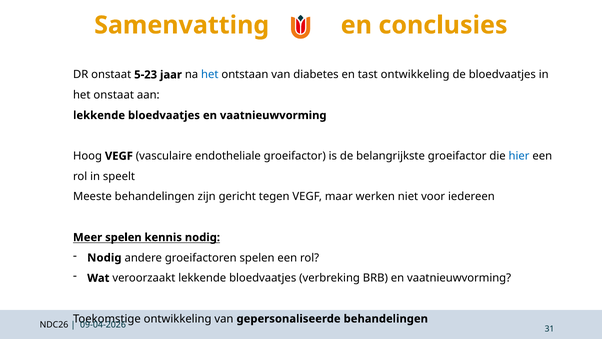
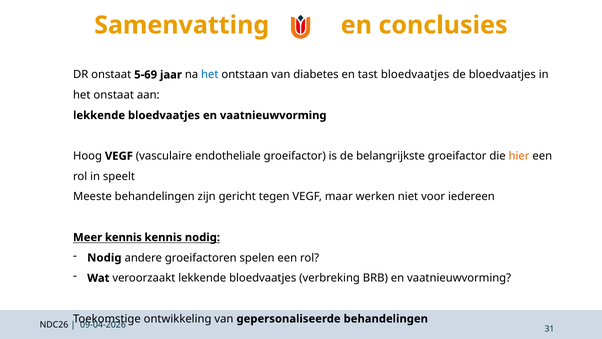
5-23: 5-23 -> 5-69 (146, 75)
tast ontwikkeling: ontwikkeling -> bloedvaatjes (415, 75)
hier colour: blue -> orange (519, 156)
Meer spelen: spelen -> kennis (123, 237)
